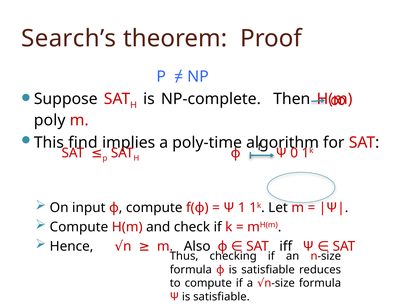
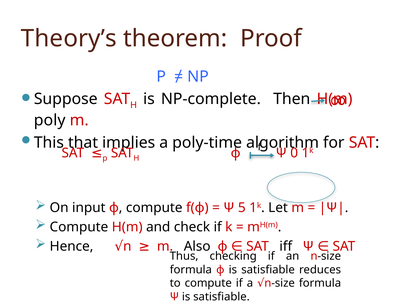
Search’s: Search’s -> Theory’s (69, 39)
find: find -> that (83, 143)
1: 1 -> 5 (242, 208)
